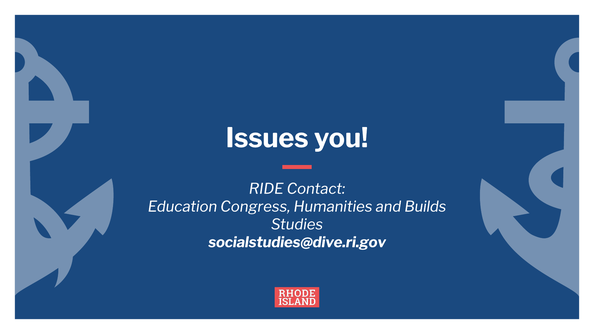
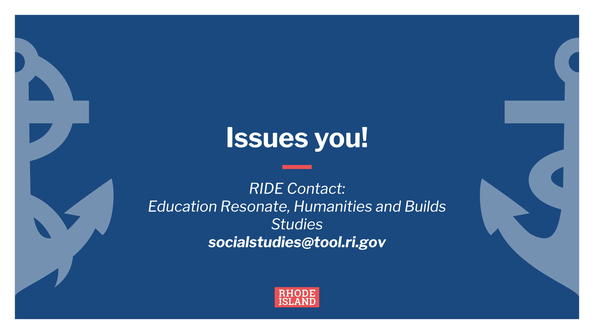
Congress: Congress -> Resonate (255, 207)
socialstudies@dive.ri.gov: socialstudies@dive.ri.gov -> socialstudies@tool.ri.gov (297, 242)
